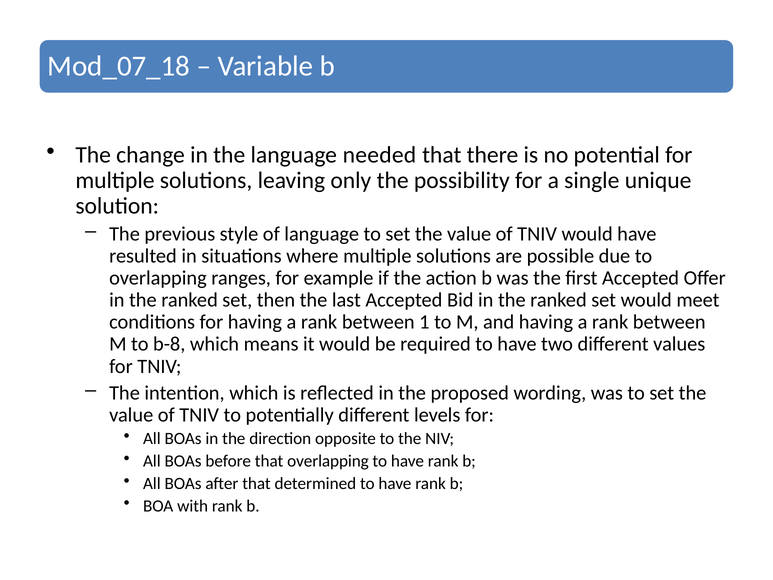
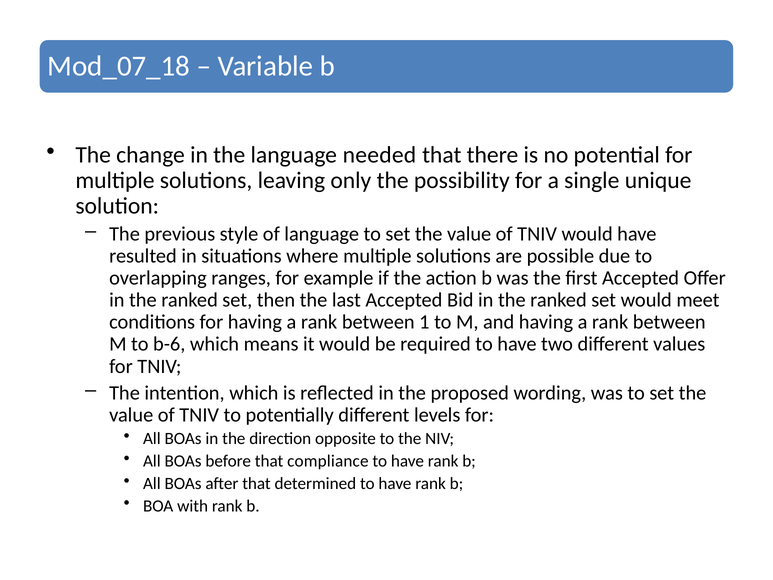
b-8: b-8 -> b-6 (169, 344)
that overlapping: overlapping -> compliance (328, 461)
